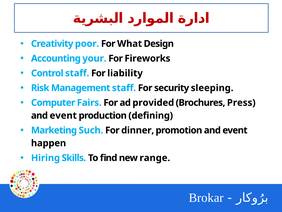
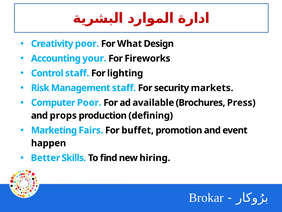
liability: liability -> lighting (125, 73)
sleeping: sleeping -> markets (212, 88)
Computer Fairs: Fairs -> Poor (89, 102)
provided: provided -> available (153, 102)
event: event -> props (63, 115)
Such: Such -> Fairs (91, 130)
dinner: dinner -> buffet (138, 130)
Hiring: Hiring -> Better (46, 158)
range: range -> hiring (155, 158)
